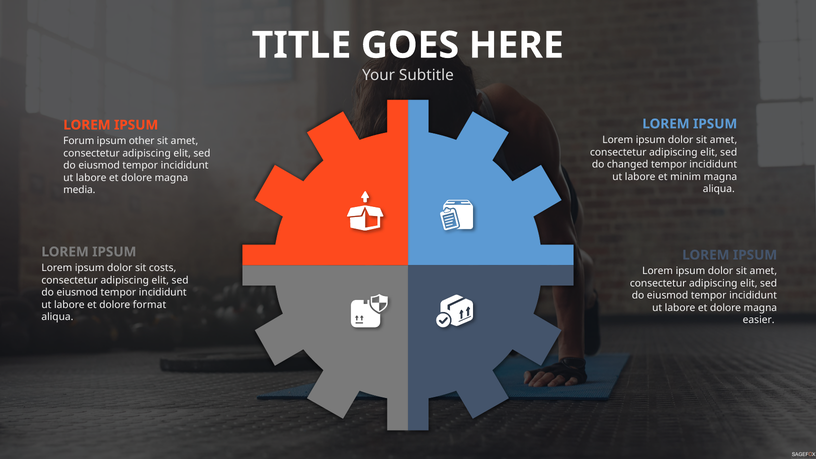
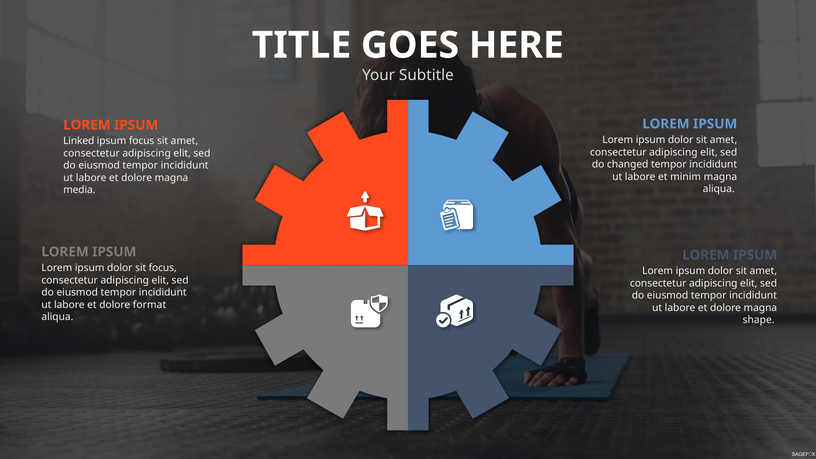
Forum: Forum -> Linked (79, 141)
ipsum other: other -> focus (142, 141)
sit costs: costs -> focus (163, 268)
easier: easier -> shape (759, 320)
